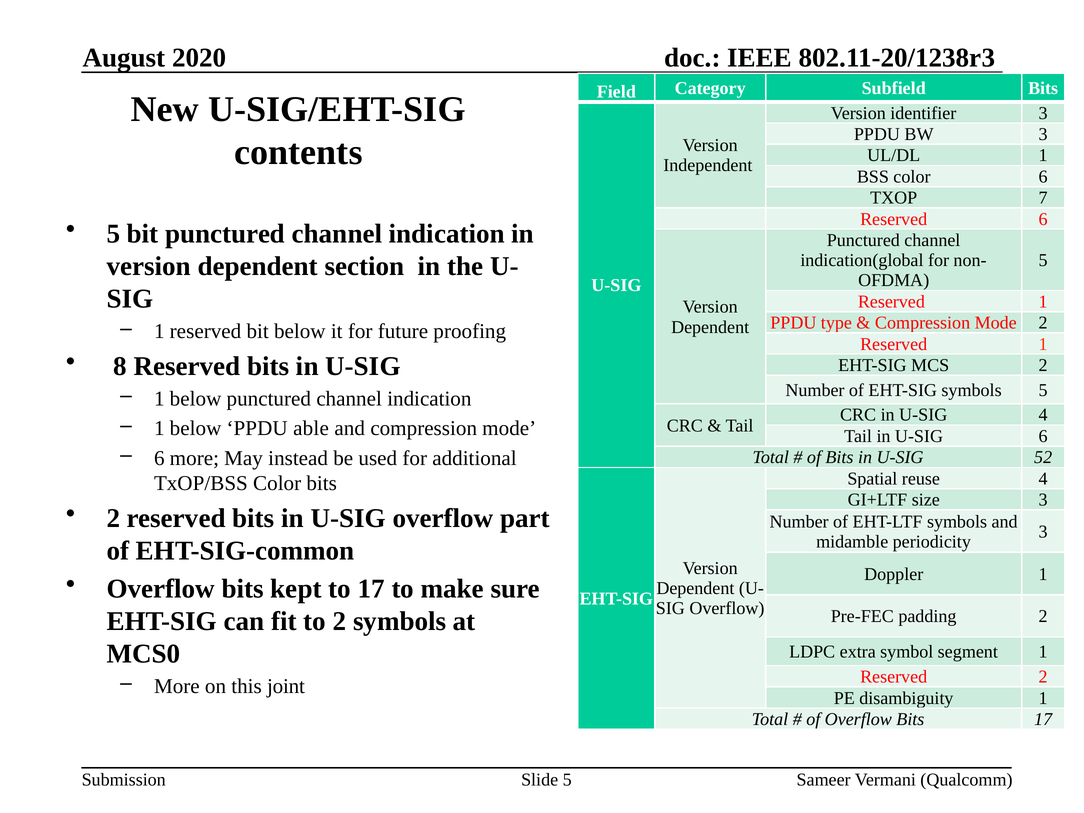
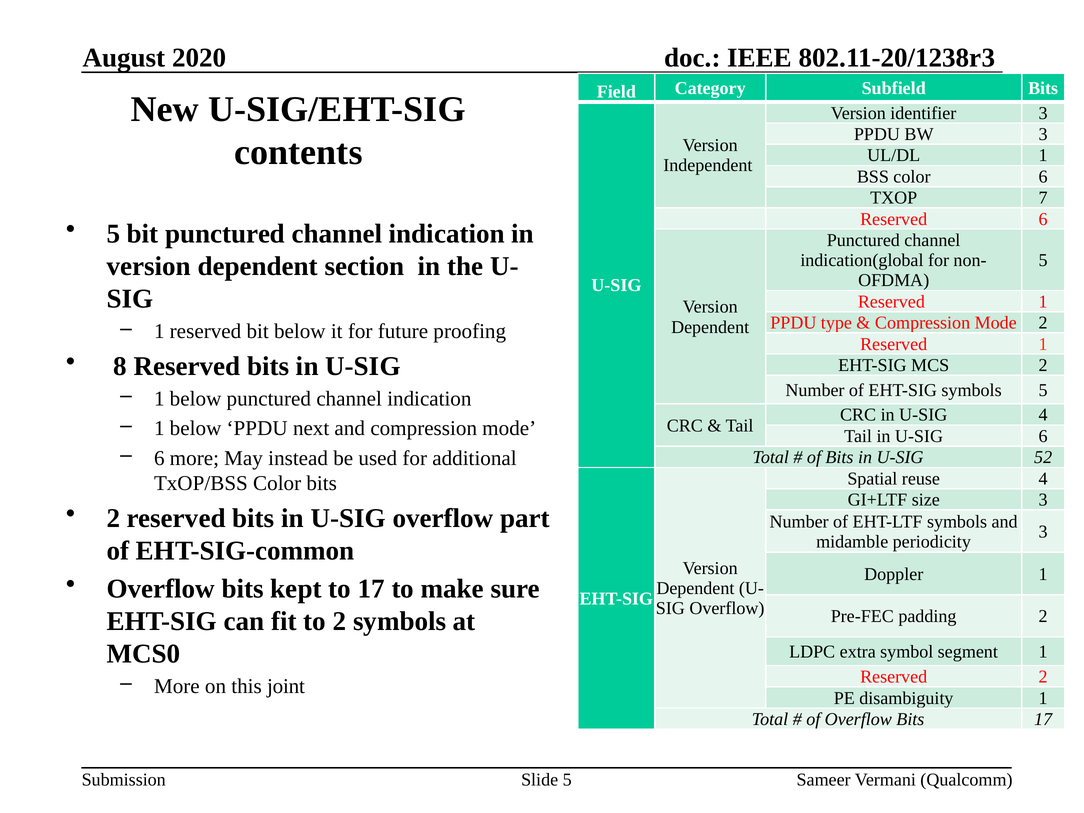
able: able -> next (311, 429)
